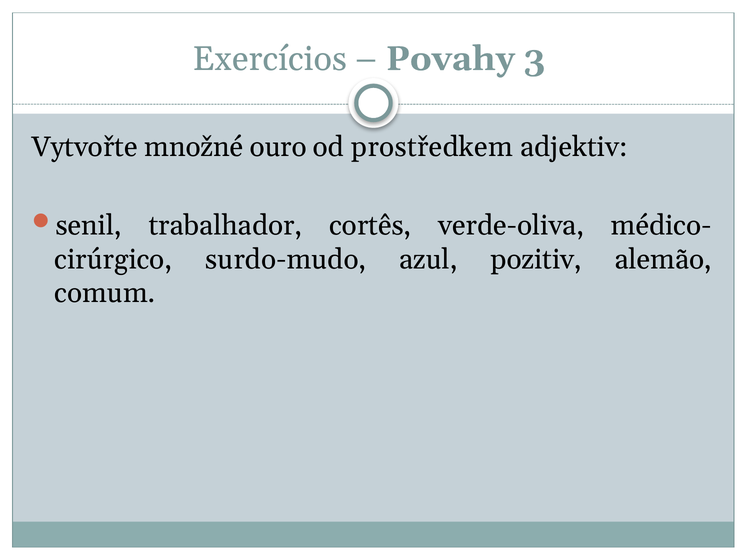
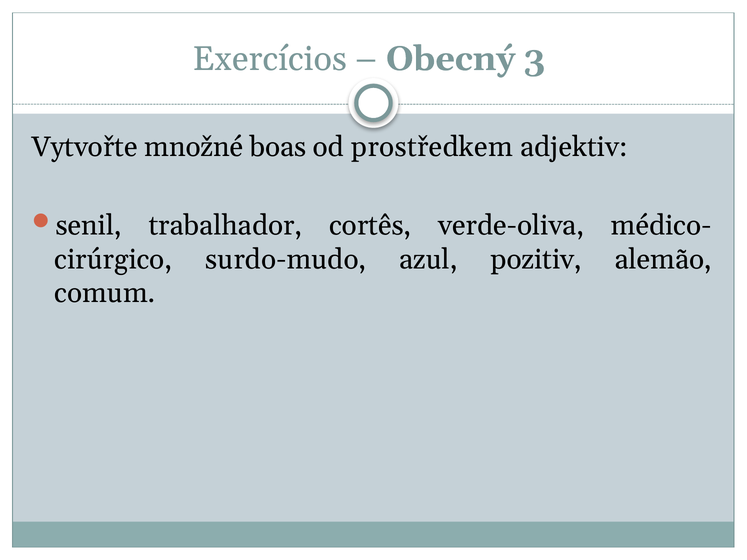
Povahy: Povahy -> Obecný (451, 59)
ouro: ouro -> boas (278, 147)
